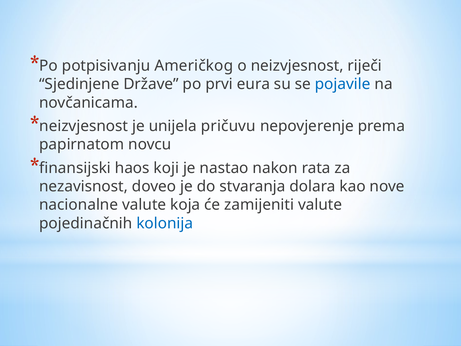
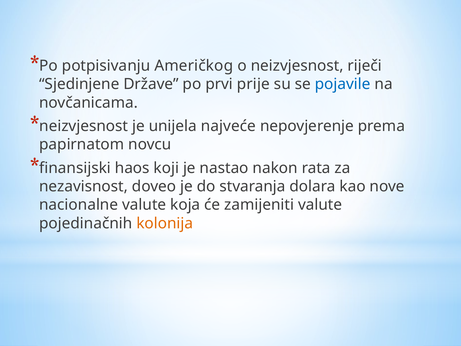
eura: eura -> prije (253, 84)
pričuvu: pričuvu -> najveće (228, 126)
kolonija colour: blue -> orange (165, 223)
